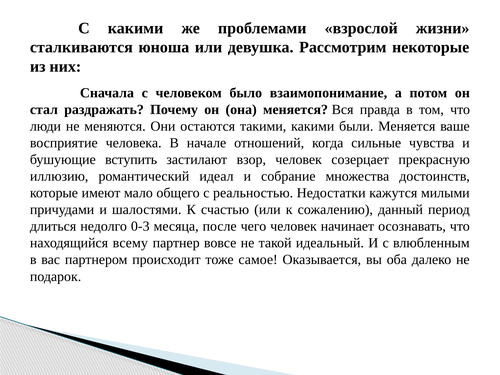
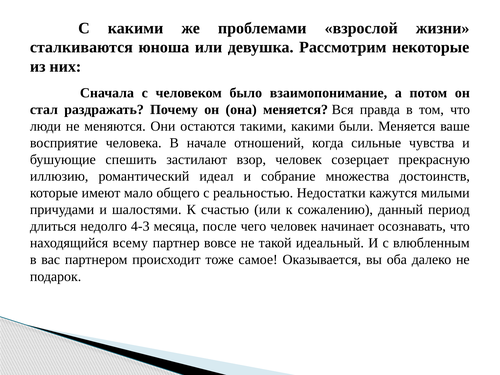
вступить: вступить -> спешить (131, 160)
0-3: 0-3 -> 4-3 (140, 226)
